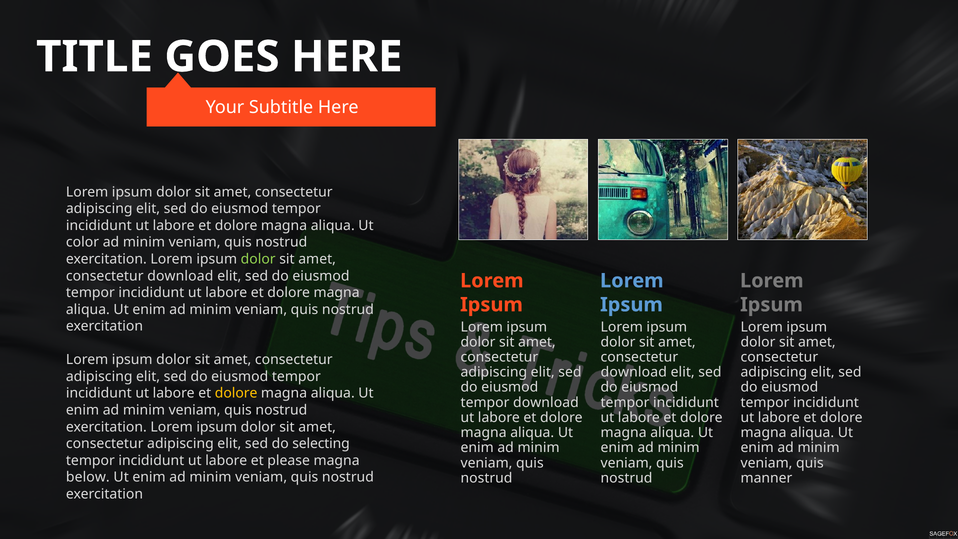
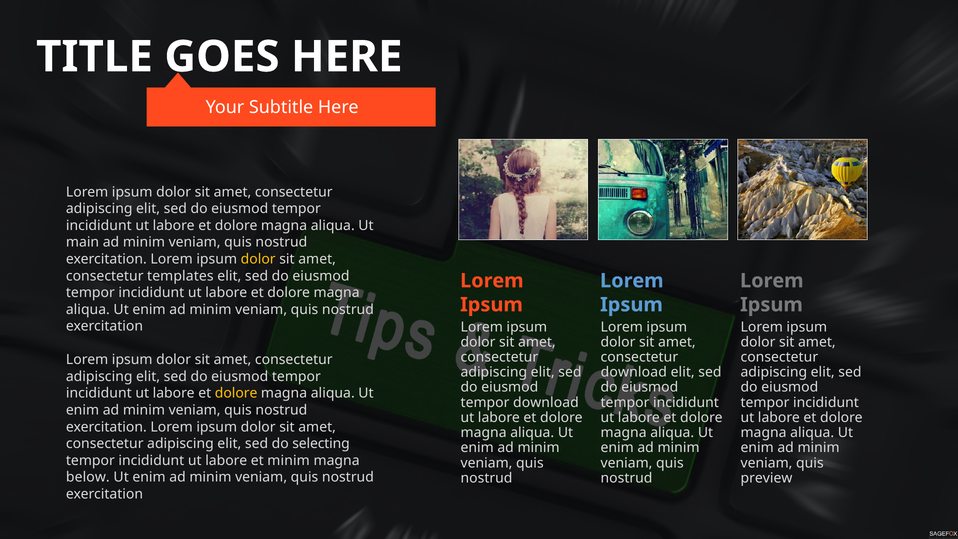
color: color -> main (83, 242)
dolor colour: light green -> yellow (258, 259)
download: download -> templates (180, 276)
et please: please -> minim (289, 460)
manner: manner -> preview (766, 478)
